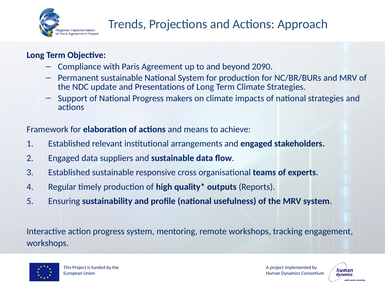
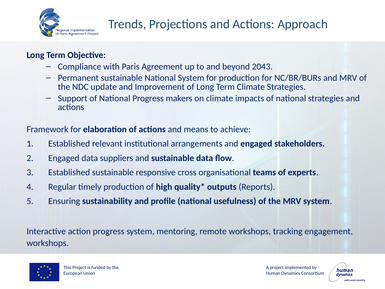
2090: 2090 -> 2043 (262, 66)
Presentations: Presentations -> Improvement (160, 87)
